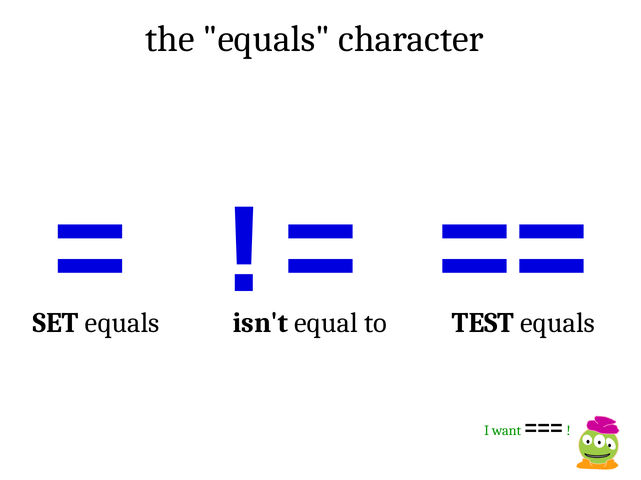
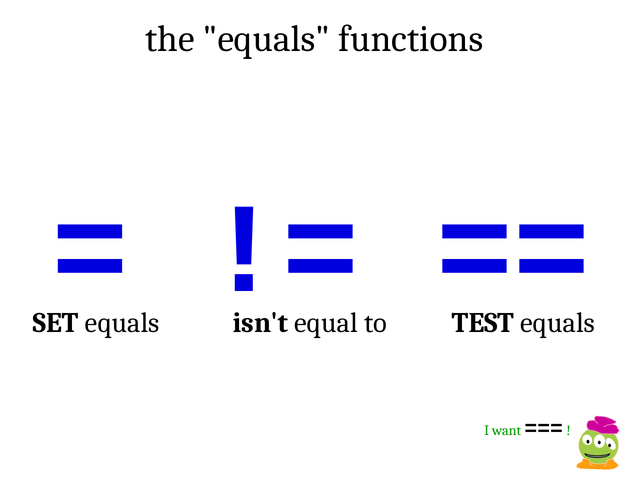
character: character -> functions (411, 39)
